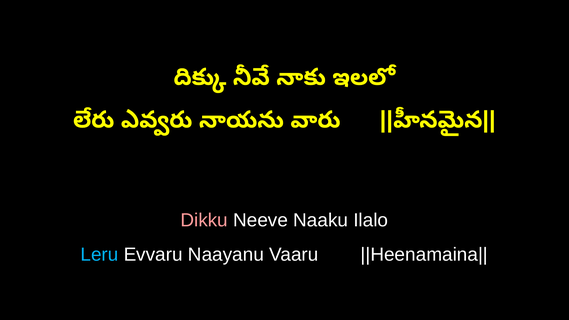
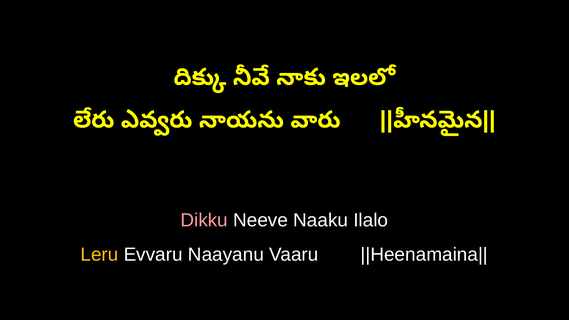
Leru colour: light blue -> yellow (99, 255)
